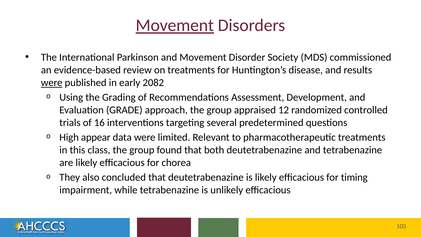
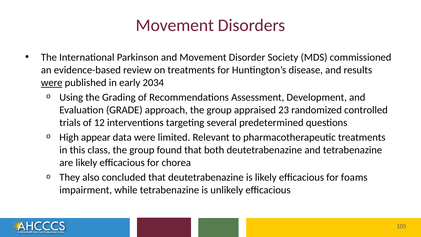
Movement underline: present -> none (175, 25)
2082: 2082 -> 2034 (153, 83)
12: 12 -> 23 (284, 110)
16: 16 -> 12 (99, 123)
timing: timing -> foams (354, 177)
